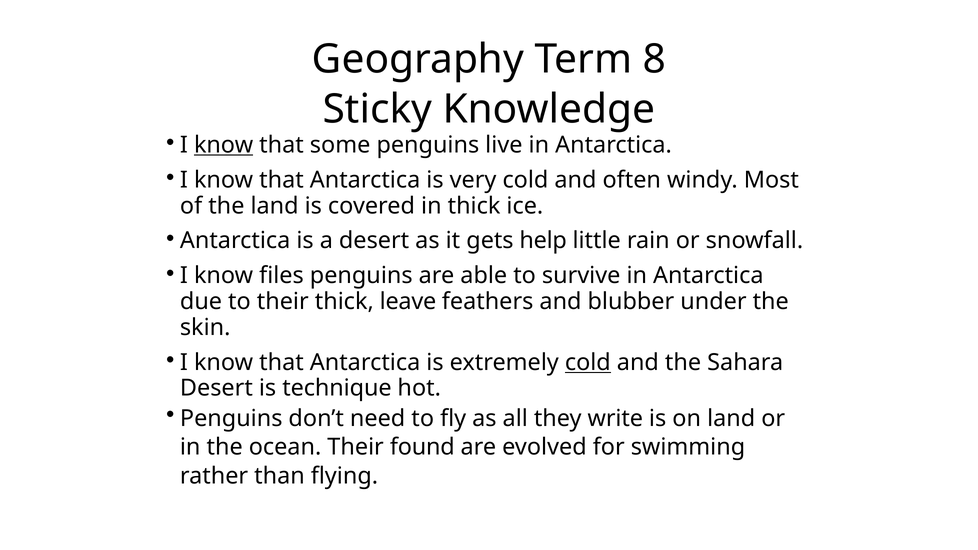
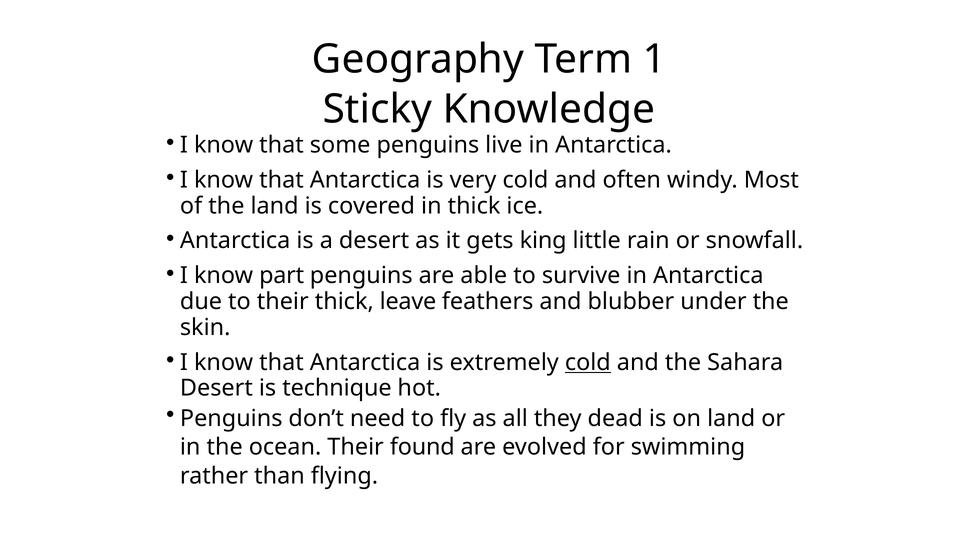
8: 8 -> 1 (654, 59)
know underline: present -> none (224, 145)
help: help -> king (543, 241)
files: files -> part (282, 276)
write: write -> dead (615, 419)
